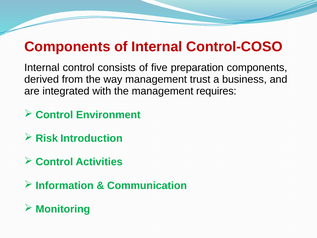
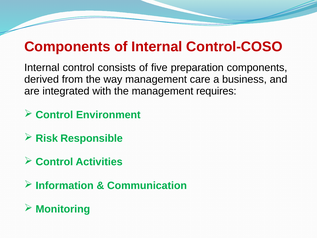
trust: trust -> care (200, 79)
Introduction: Introduction -> Responsible (92, 138)
